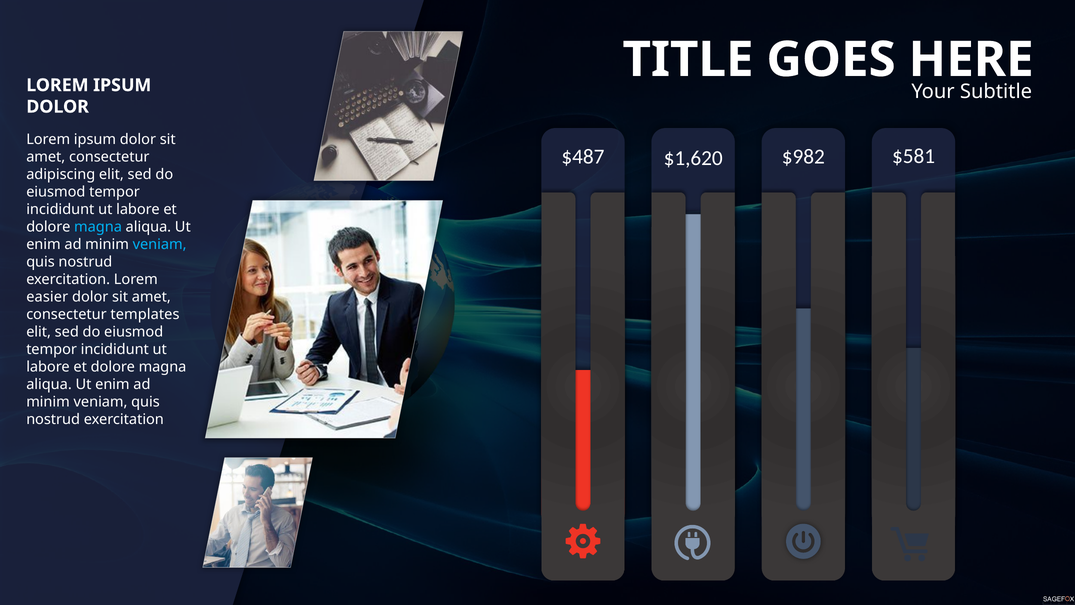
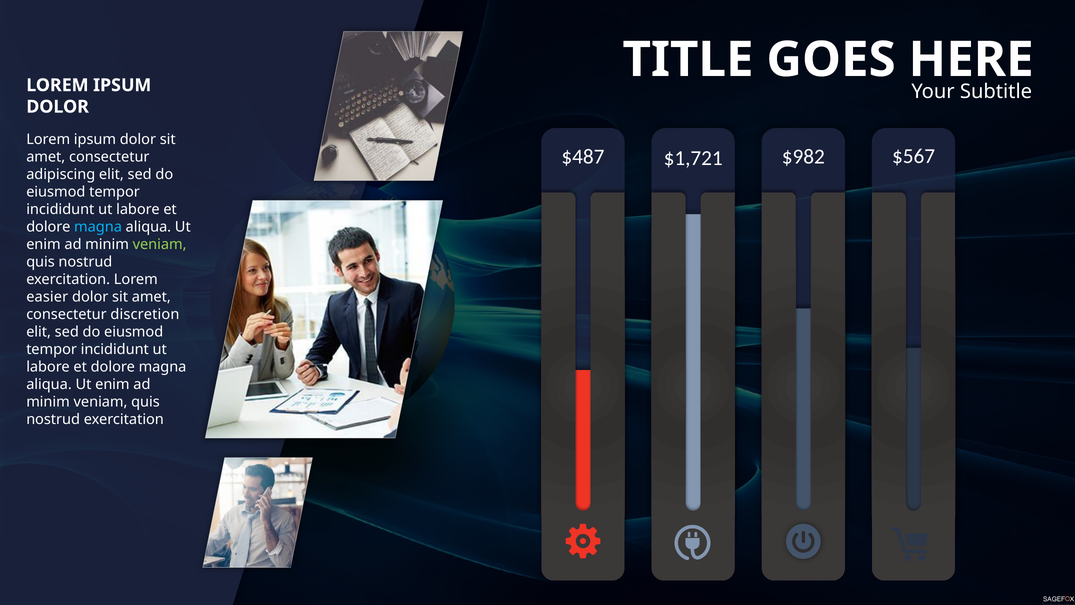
$1,620: $1,620 -> $1,721 (693, 158)
$581: $581 -> $567 (914, 156)
veniam colour: light blue -> light green (160, 244)
templates: templates -> discretion (145, 314)
